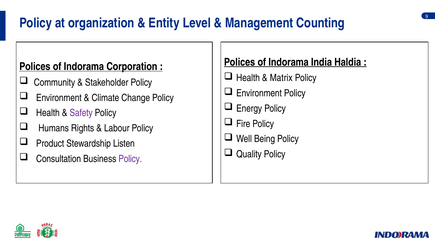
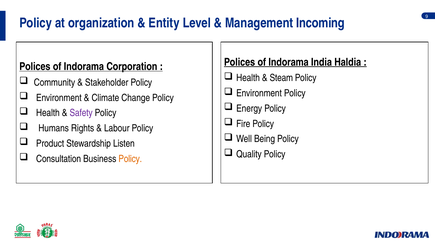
Counting: Counting -> Incoming (321, 23)
Matrix: Matrix -> Steam (281, 78)
Policy colour: purple -> orange (130, 159)
